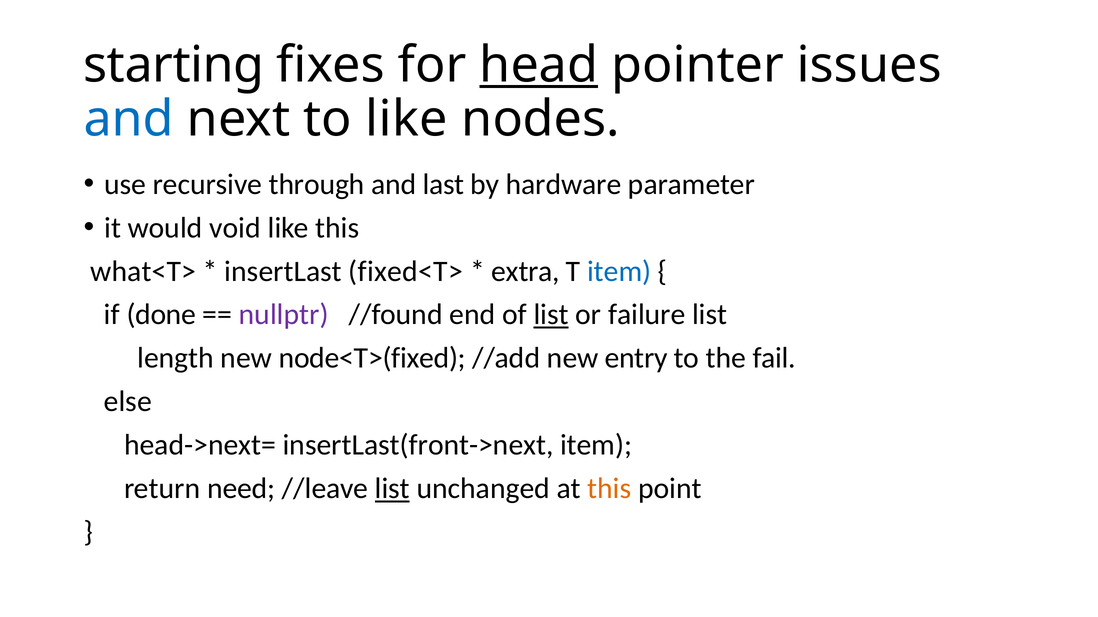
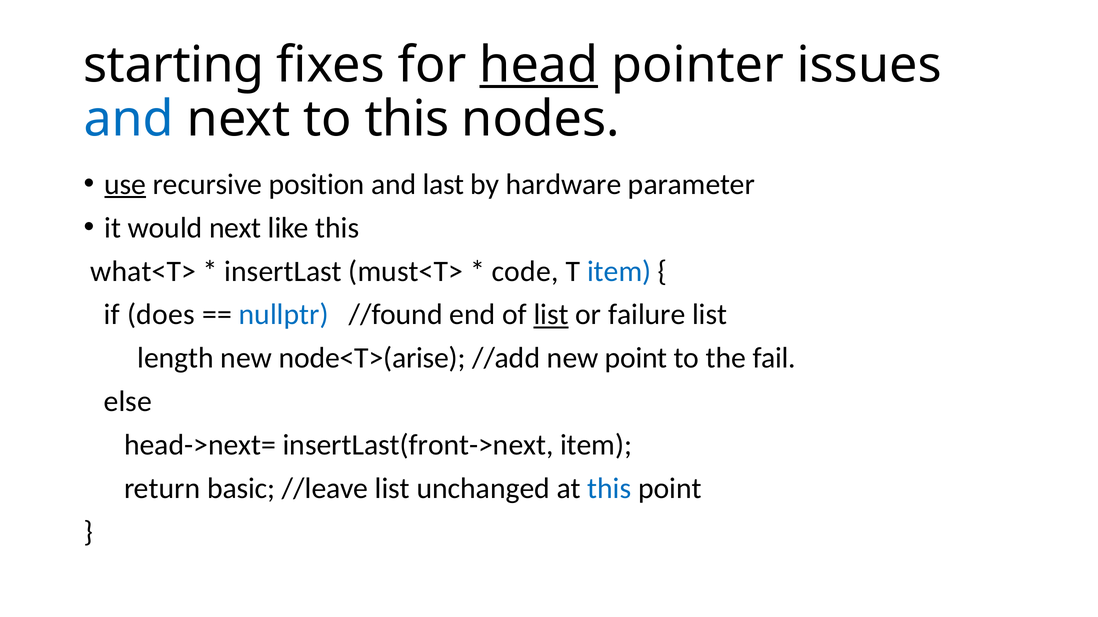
to like: like -> this (407, 119)
use underline: none -> present (125, 184)
through: through -> position (317, 184)
would void: void -> next (235, 228)
fixed<T>: fixed<T> -> must<T> (406, 271)
extra: extra -> code (525, 271)
done: done -> does (161, 315)
nullptr colour: purple -> blue (284, 315)
node<T>(fixed: node<T>(fixed -> node<T>(arise (372, 359)
new entry: entry -> point (636, 359)
need: need -> basic (241, 489)
list underline: present -> none (392, 489)
this colour: orange -> blue (609, 489)
